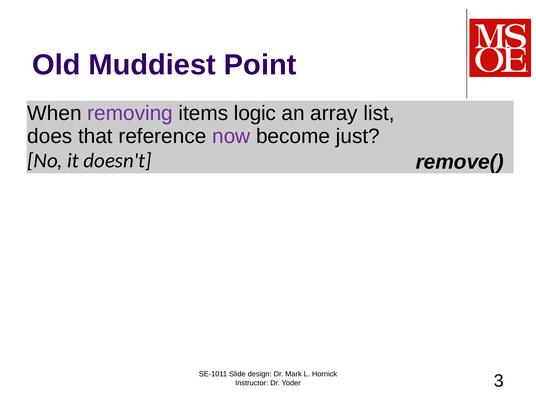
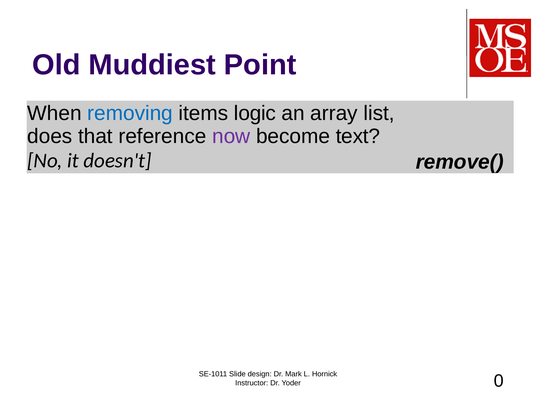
removing colour: purple -> blue (130, 113)
just: just -> text (358, 136)
3: 3 -> 0 (499, 381)
